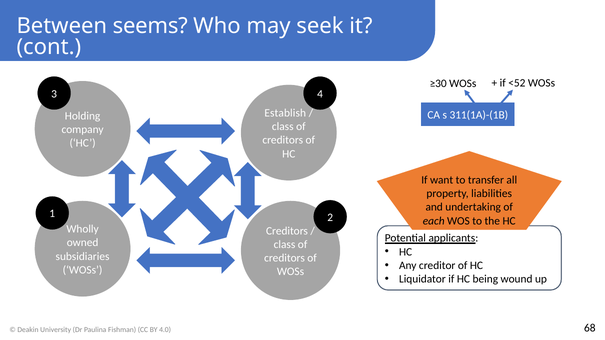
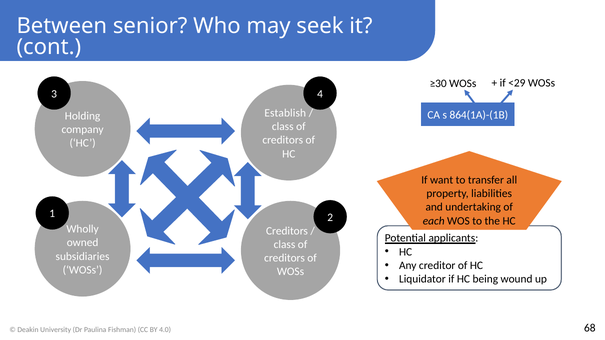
seems: seems -> senior (150, 26)
<52: <52 -> <29 (517, 83)
311(1A)-(1B: 311(1A)-(1B -> 864(1A)-(1B (479, 115)
